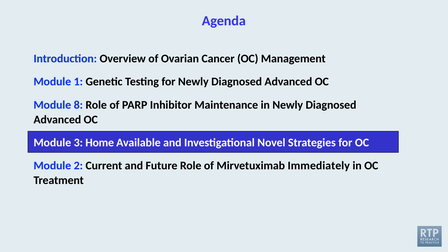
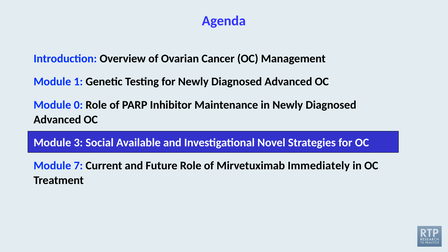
8: 8 -> 0 (78, 105)
Home: Home -> Social (100, 143)
2: 2 -> 7 (78, 166)
